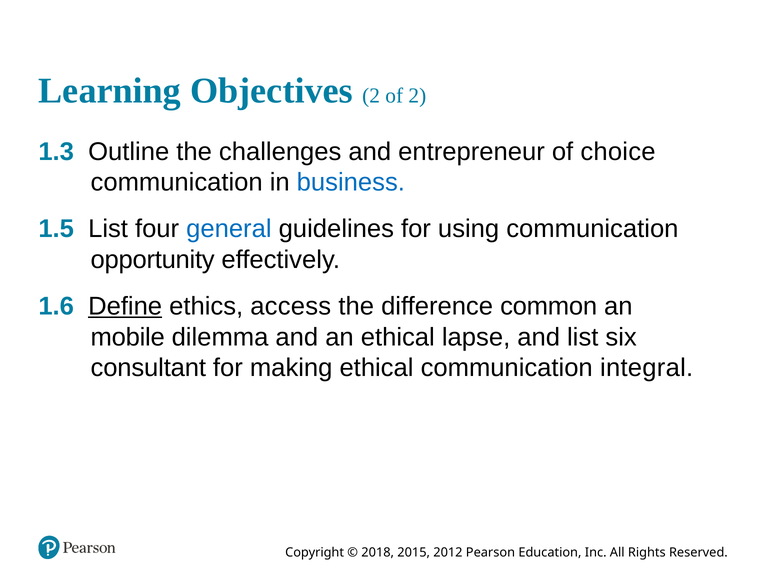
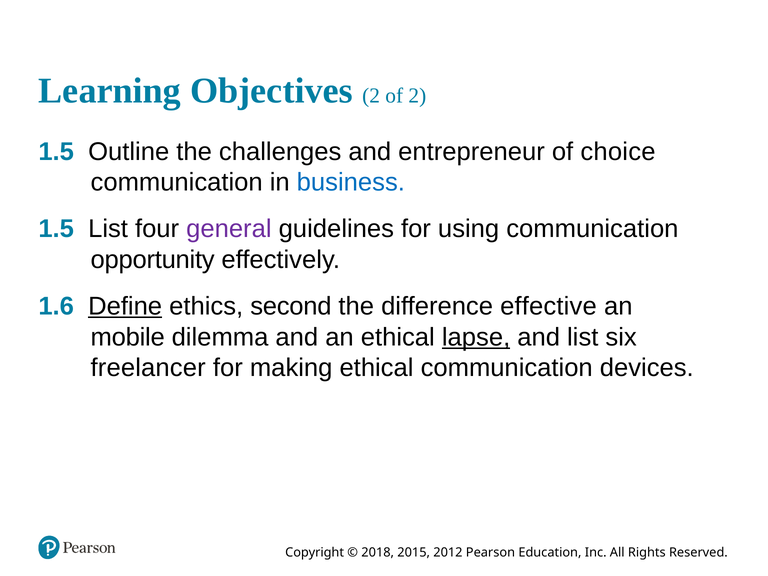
1.3: 1.3 -> 1.5 (56, 152)
general colour: blue -> purple (229, 229)
access: access -> second (291, 306)
common: common -> effective (548, 306)
lapse underline: none -> present (476, 337)
consultant: consultant -> freelancer (148, 368)
integral: integral -> devices (647, 368)
